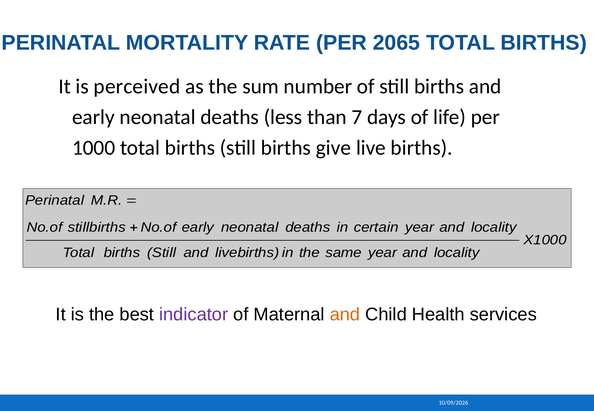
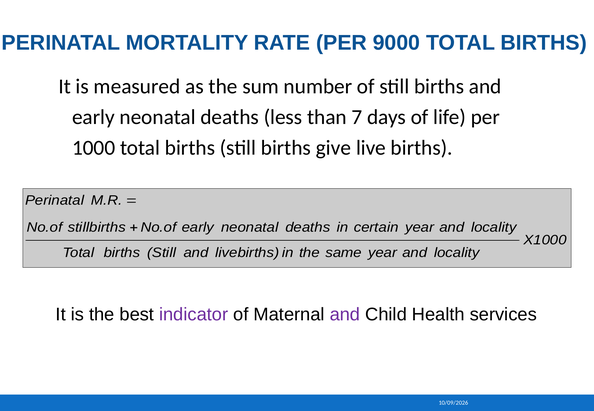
2065: 2065 -> 9000 (396, 43)
perceived: perceived -> measured (137, 86)
and colour: orange -> purple (345, 315)
